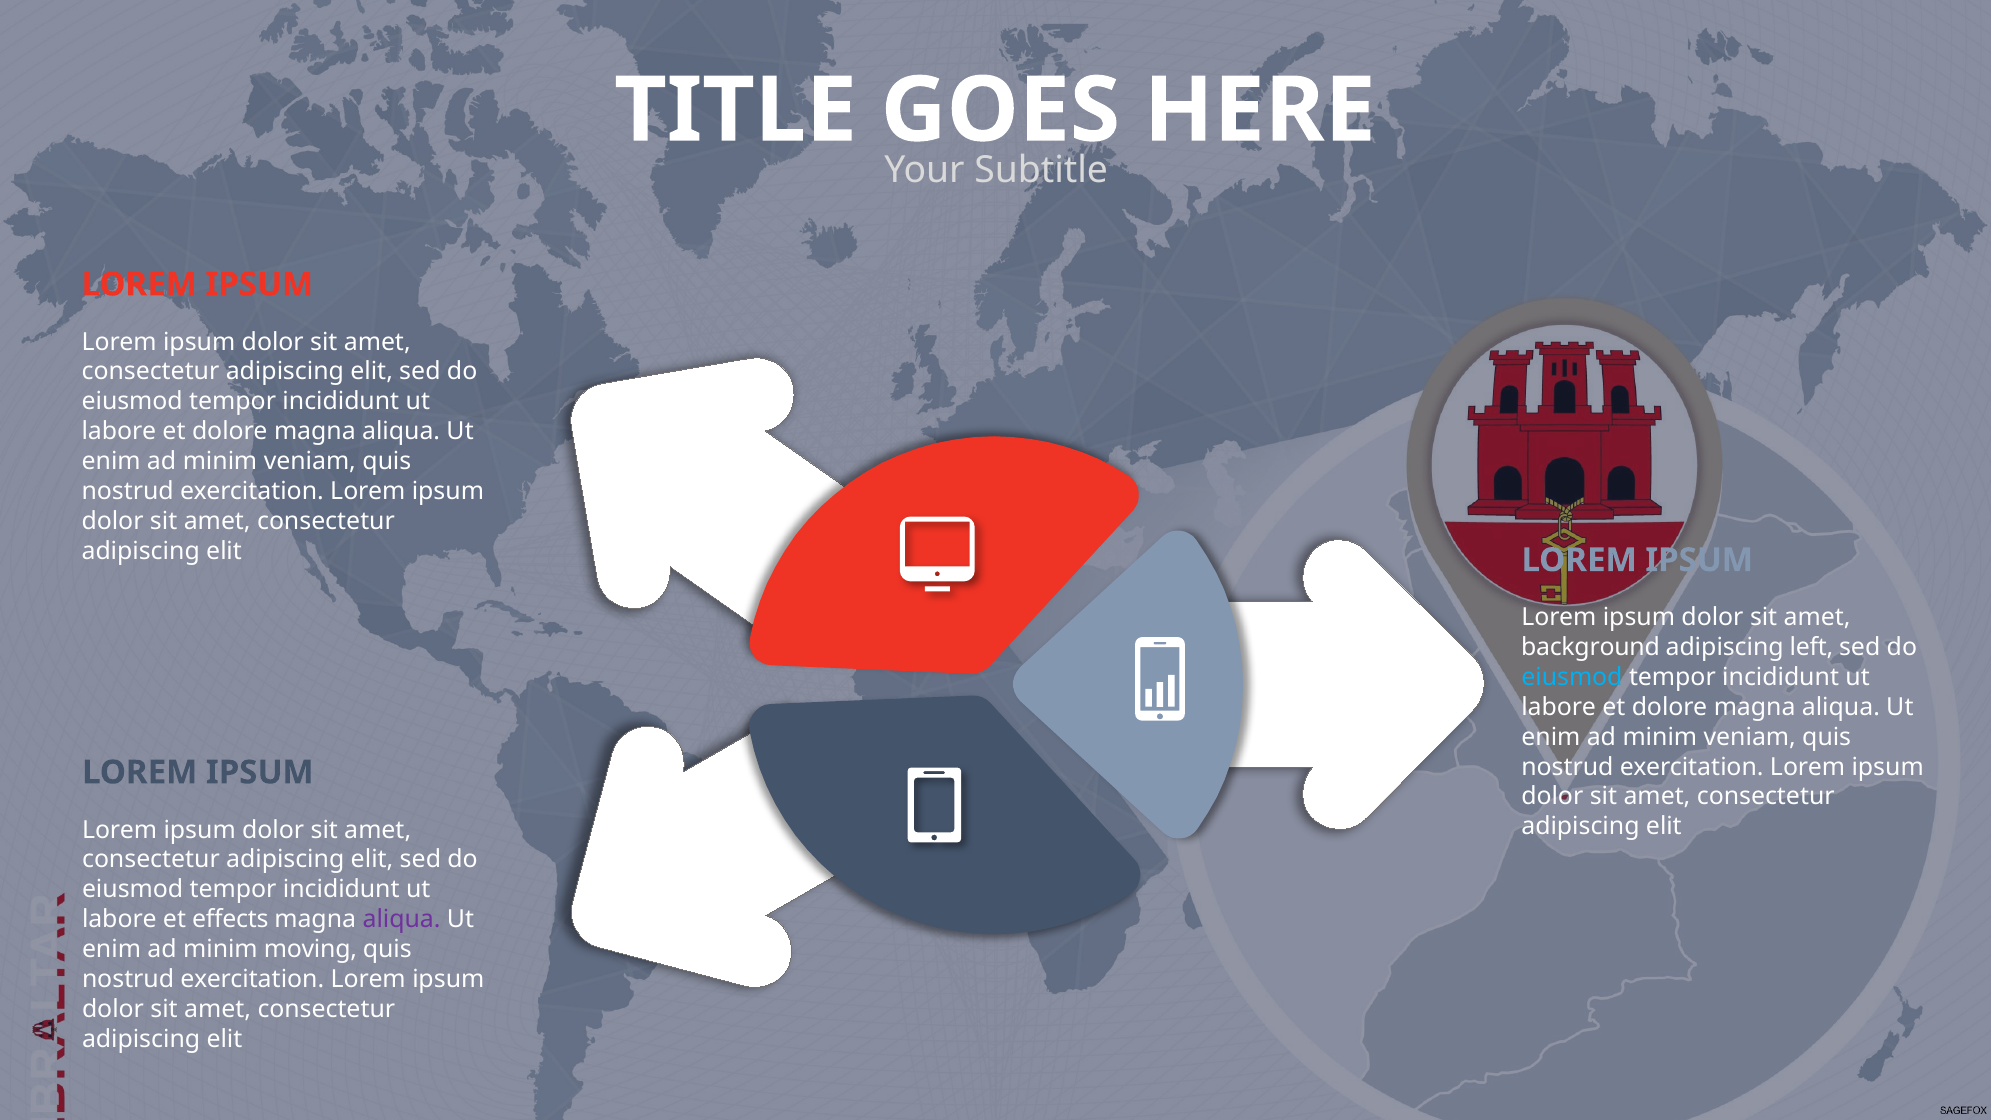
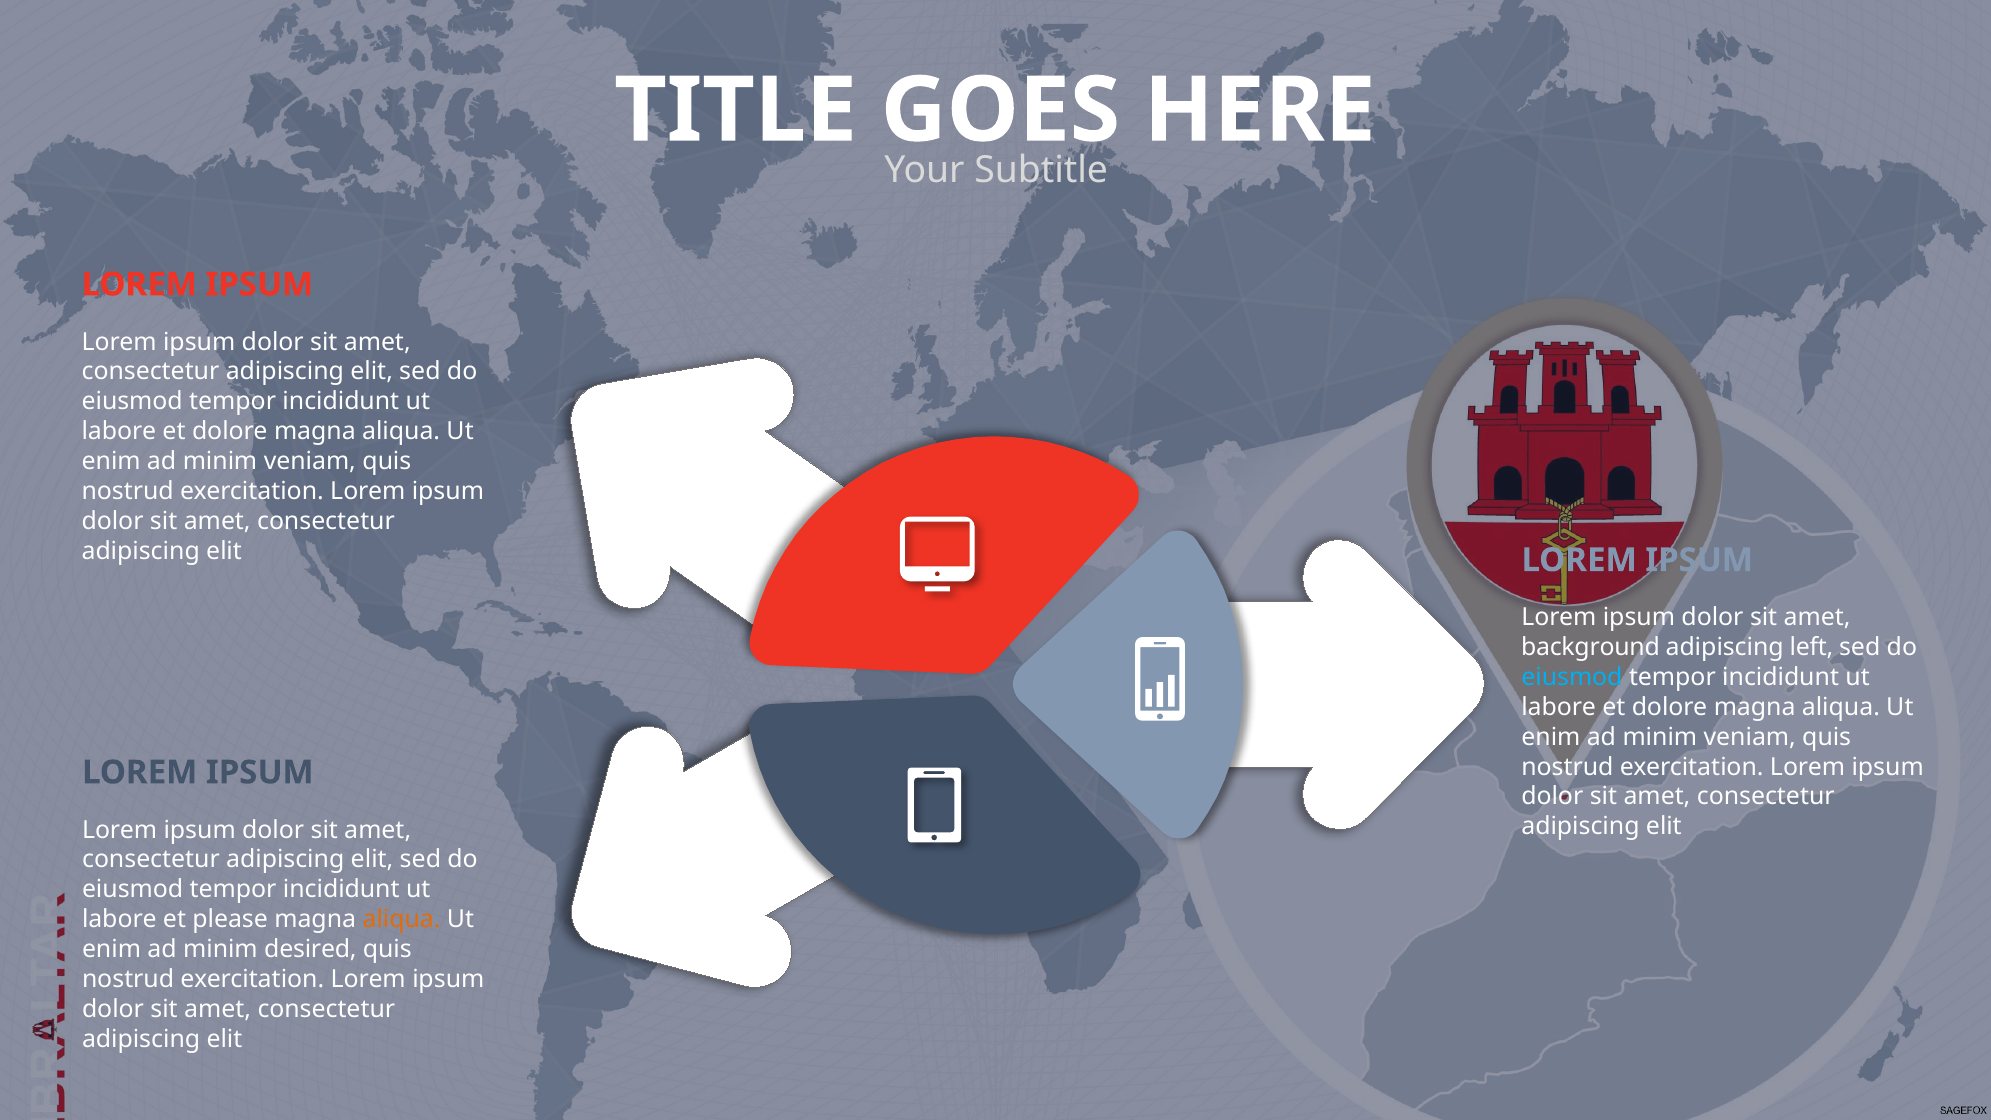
effects: effects -> please (230, 919)
aliqua colour: purple -> orange (402, 919)
moving: moving -> desired (310, 949)
